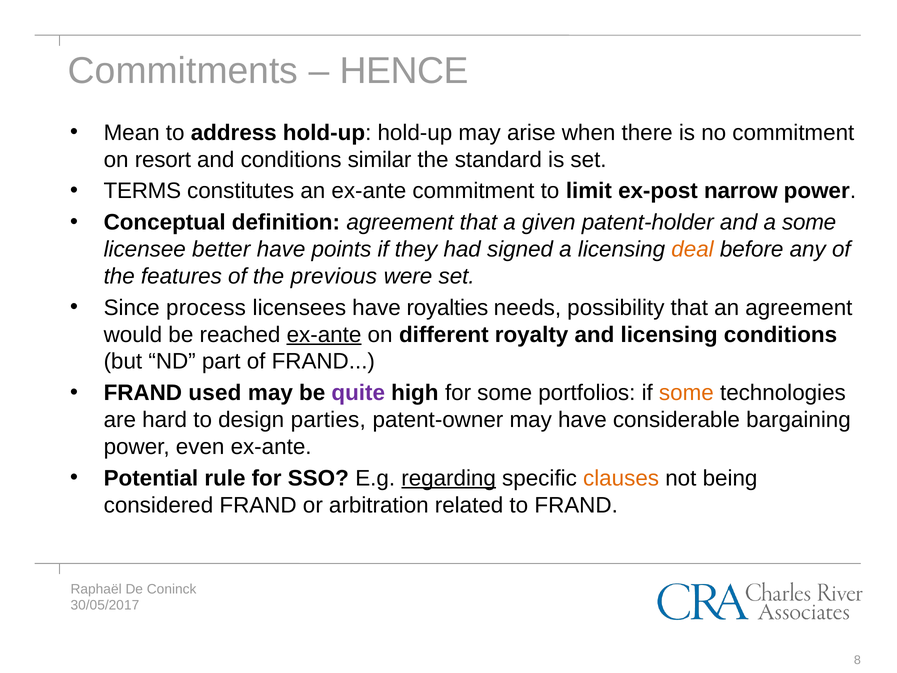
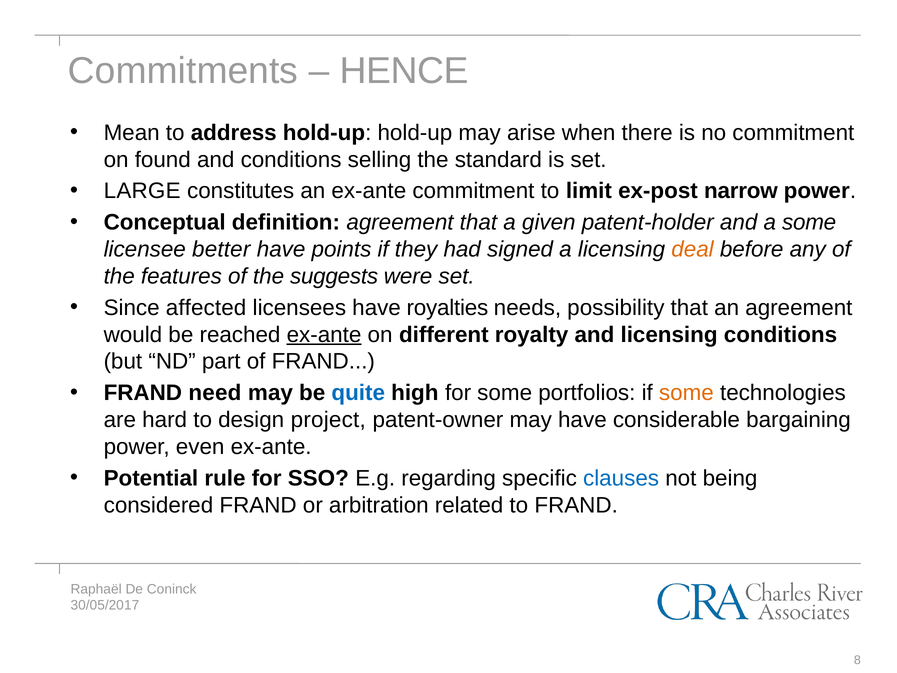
resort: resort -> found (163, 160)
similar: similar -> selling (379, 160)
TERMS: TERMS -> LARGE (142, 191)
previous: previous -> suggests (334, 276)
process: process -> affected (206, 308)
used: used -> need (215, 393)
quite colour: purple -> blue (358, 393)
parties: parties -> project (328, 420)
regarding underline: present -> none (449, 478)
clauses colour: orange -> blue (621, 478)
